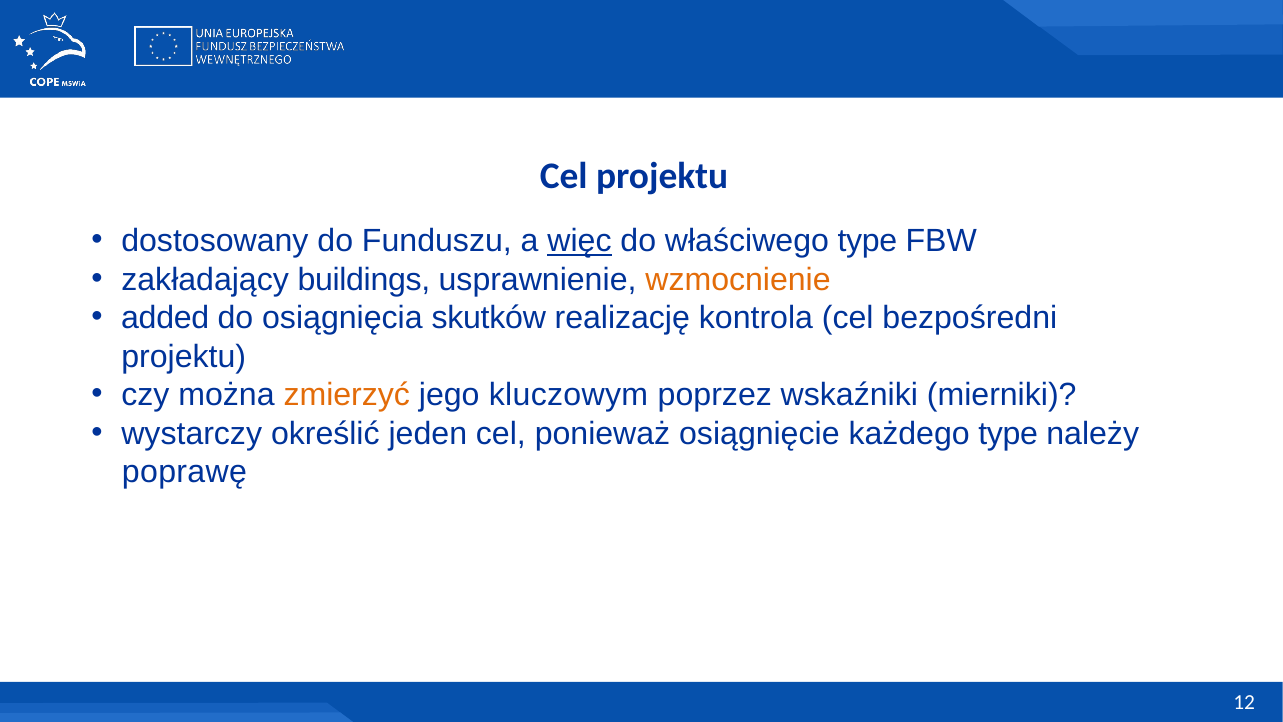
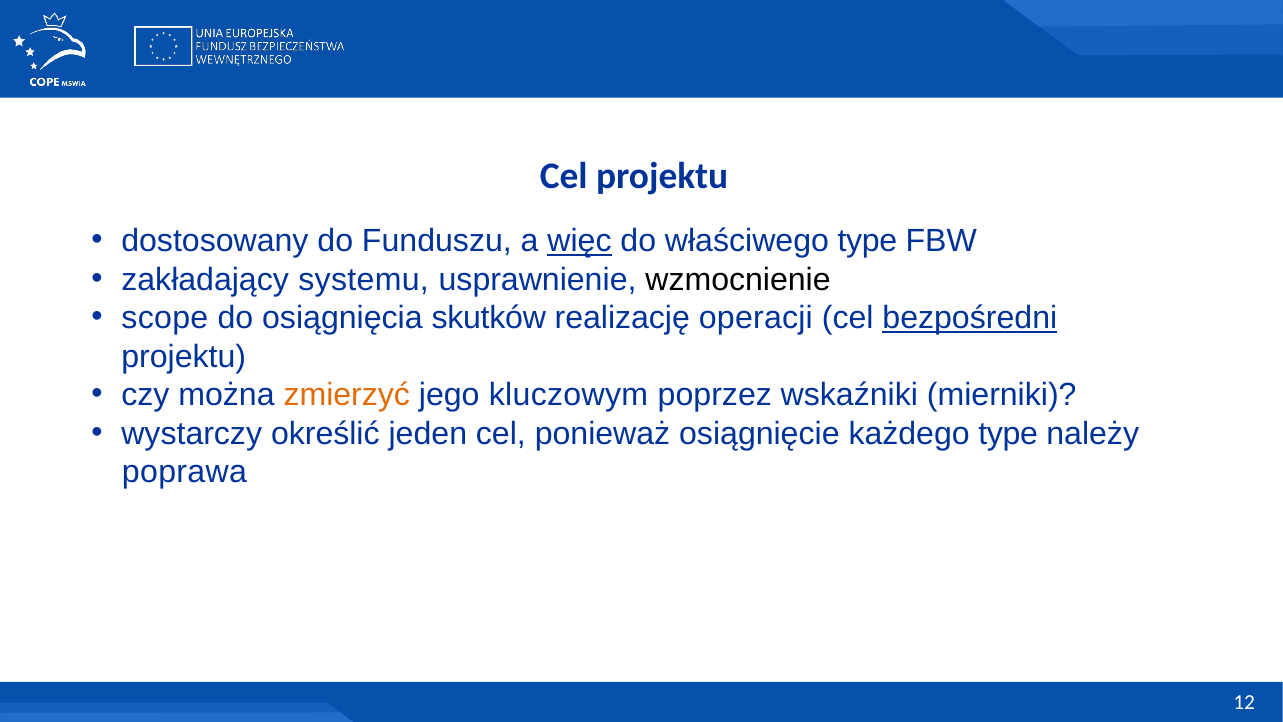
buildings: buildings -> systemu (364, 279)
wzmocnienie colour: orange -> black (738, 279)
added: added -> scope (165, 318)
kontrola: kontrola -> operacji (756, 318)
bezpośredni underline: none -> present (970, 318)
poprawę: poprawę -> poprawa (184, 472)
